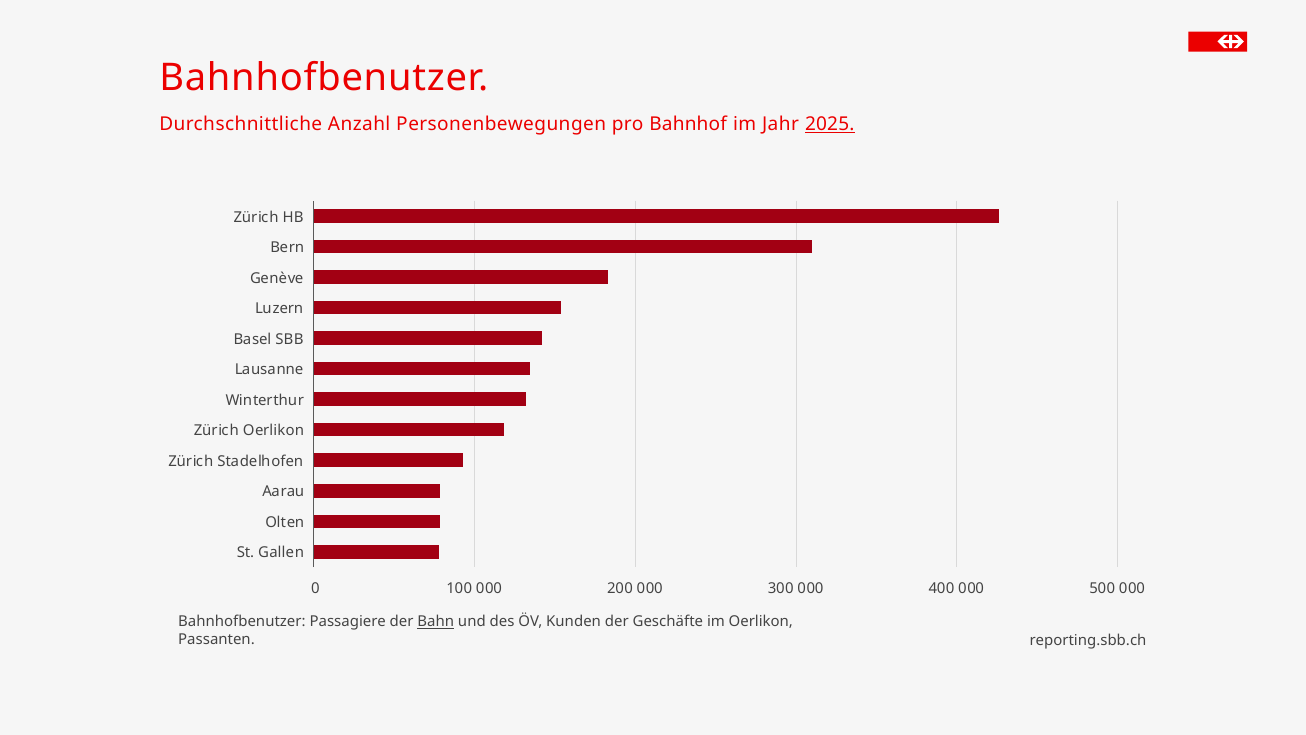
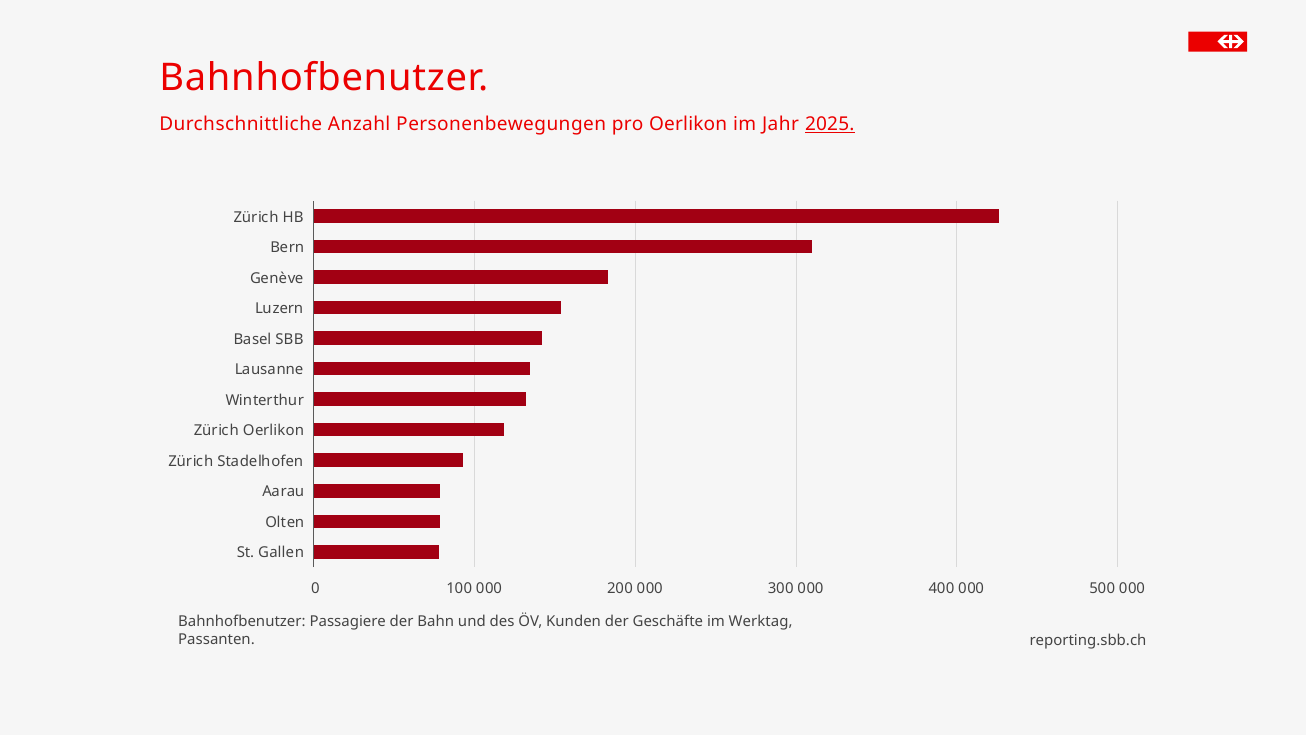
pro Bahnhof: Bahnhof -> Oerlikon (688, 124)
Bahn underline: present -> none (436, 622)
im Oerlikon: Oerlikon -> Werktag (761, 622)
